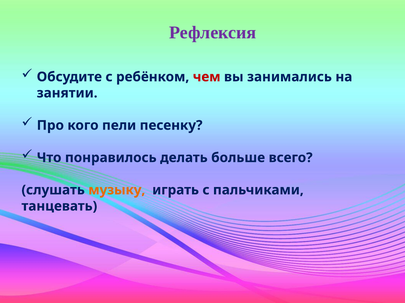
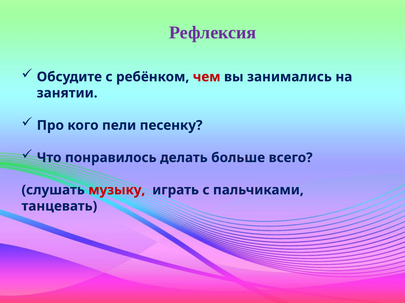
музыку colour: orange -> red (117, 190)
